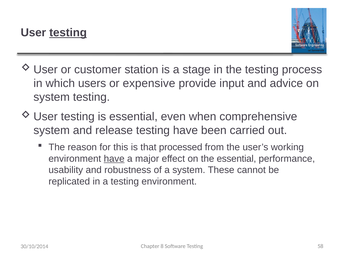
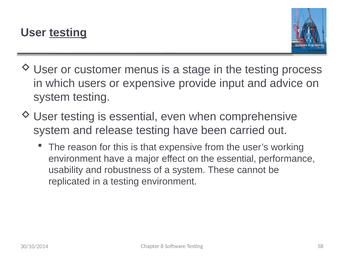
station: station -> menus (142, 70)
that processed: processed -> expensive (181, 147)
have underline: present -> none (114, 159)
